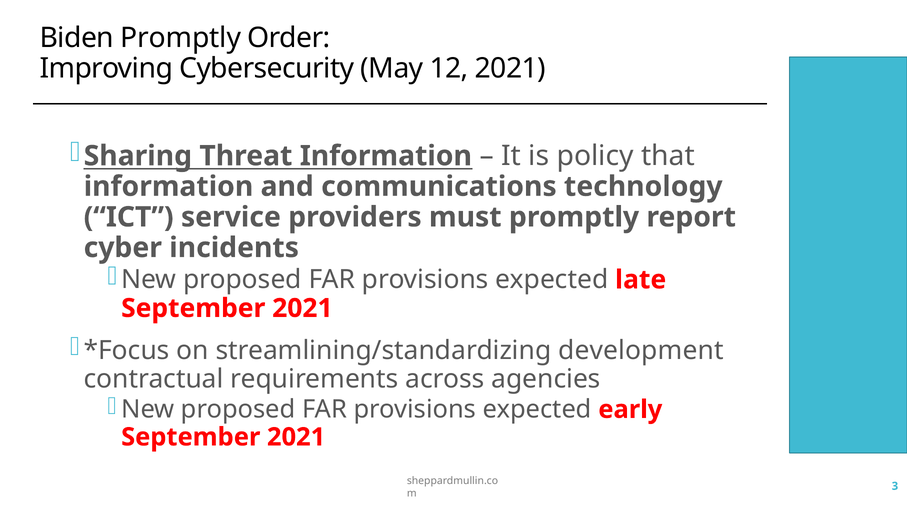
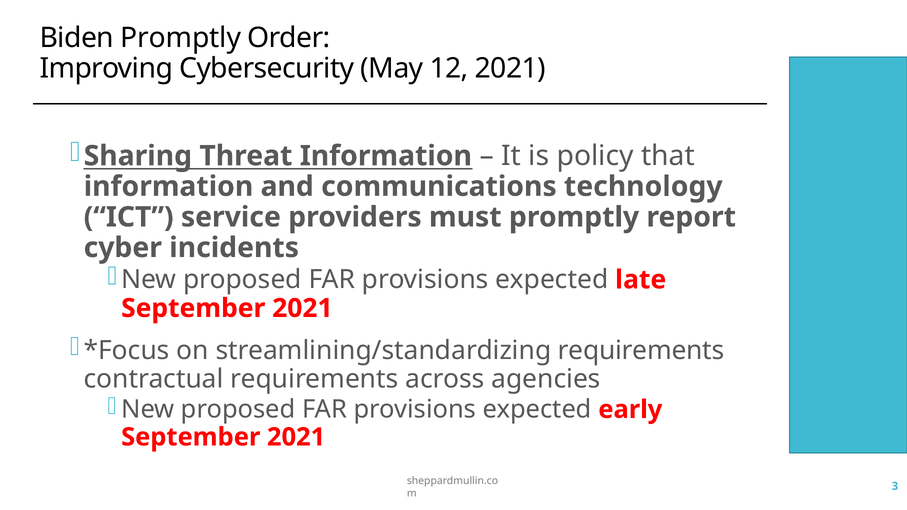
streamlining/standardizing development: development -> requirements (641, 351)
